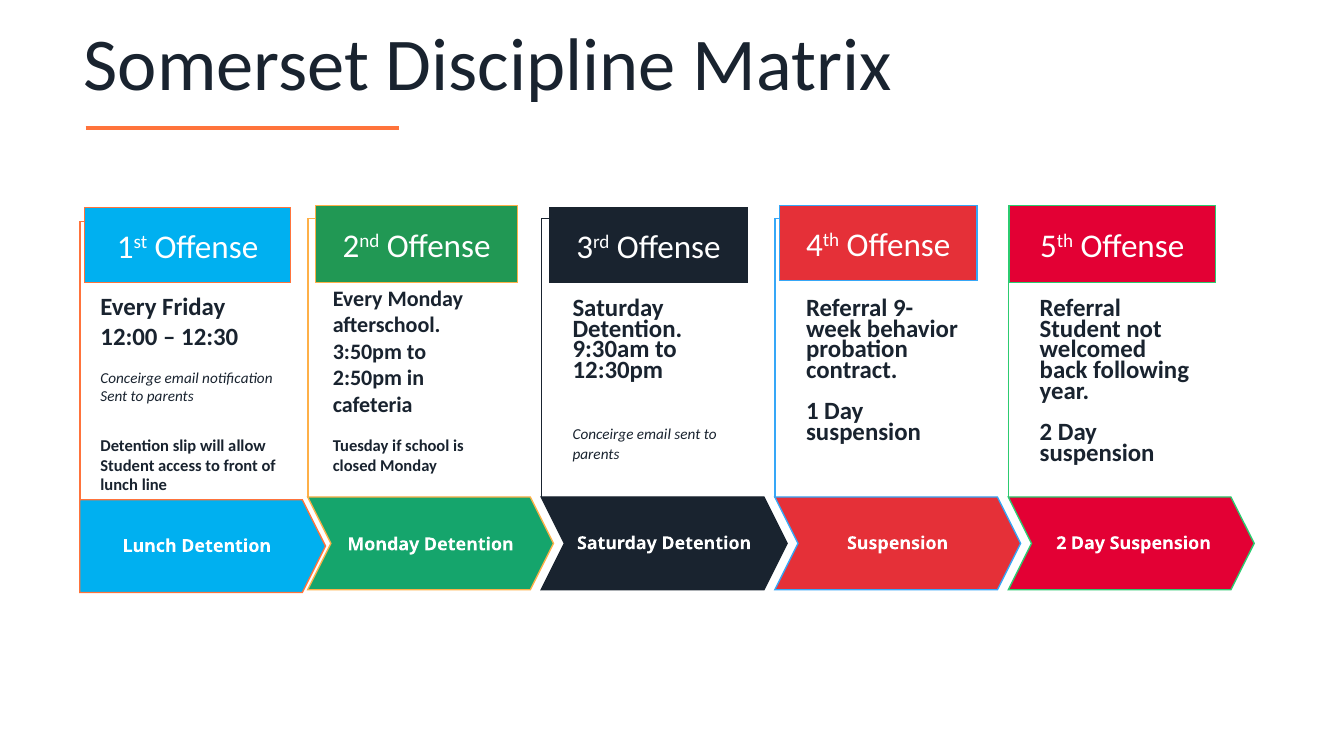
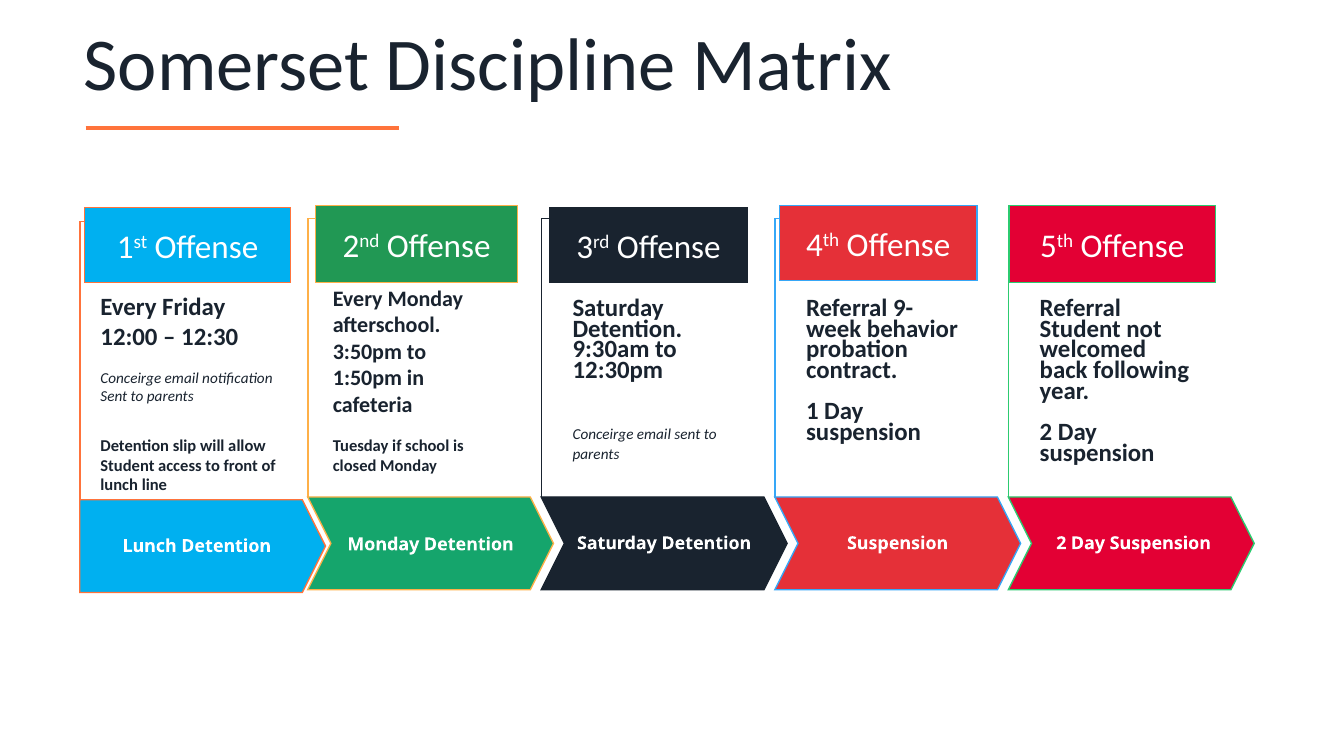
2:50pm: 2:50pm -> 1:50pm (367, 379)
